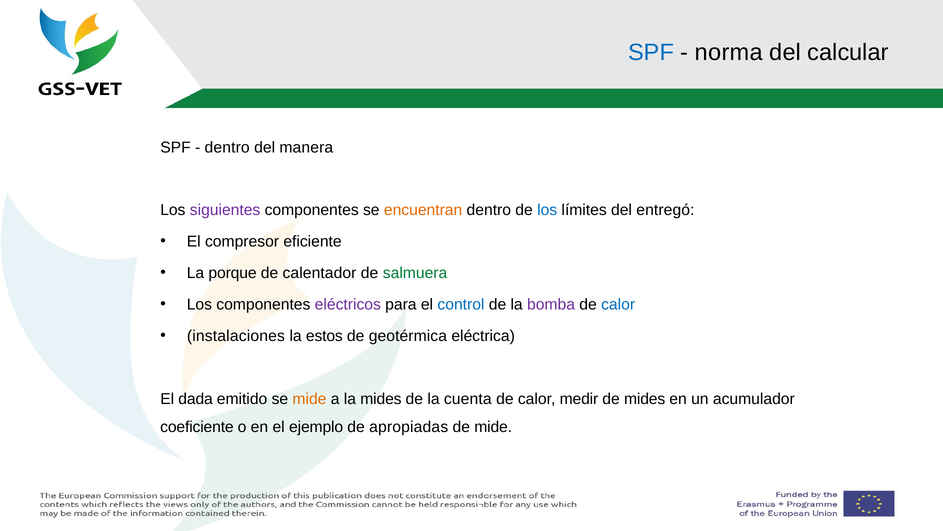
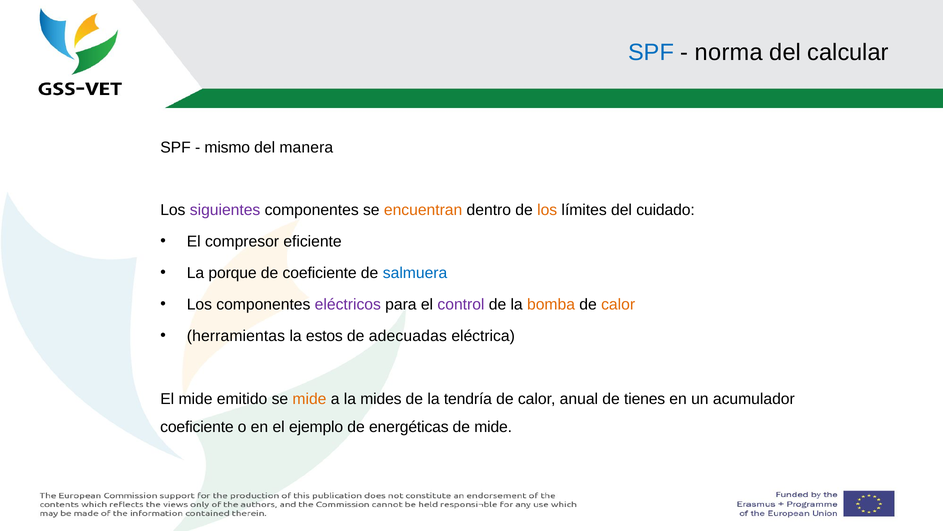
dentro: dentro -> mismo (227, 147)
los colour: blue -> orange (547, 210)
entregó: entregó -> cuidado (666, 210)
de calentador: calentador -> coeficiente (320, 273)
salmuera colour: green -> blue (415, 273)
control colour: blue -> purple (461, 304)
bomba colour: purple -> orange (551, 304)
calor colour: blue -> orange (618, 304)
instalaciones: instalaciones -> herramientas (236, 336)
geotérmica: geotérmica -> adecuadas (408, 336)
El dada: dada -> mide (196, 399)
cuenta: cuenta -> tendría (468, 399)
medir: medir -> anual (579, 399)
de mides: mides -> tienes (645, 399)
apropiadas: apropiadas -> energéticas (409, 427)
